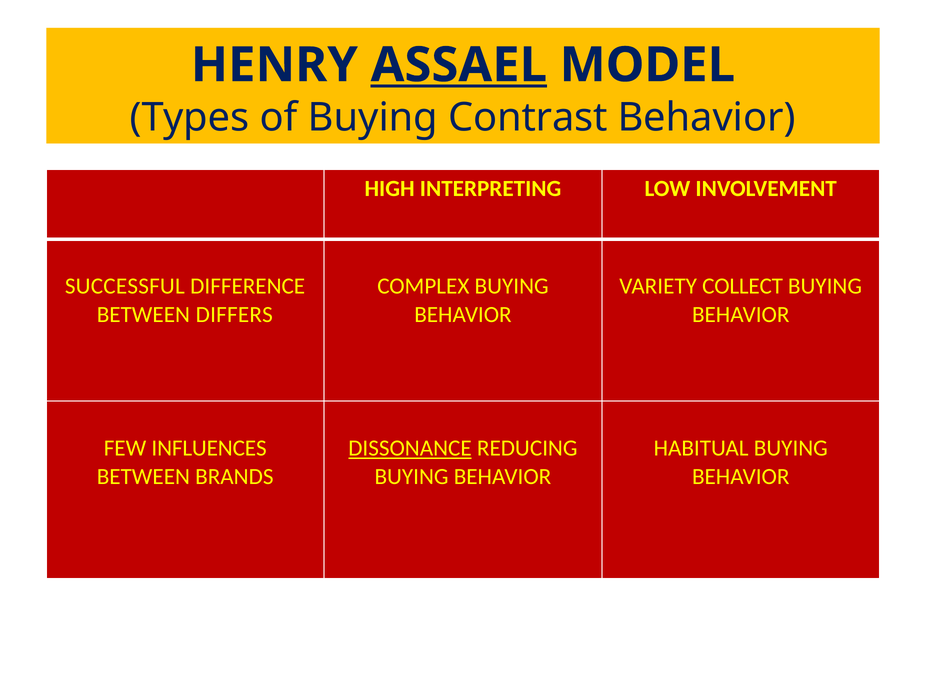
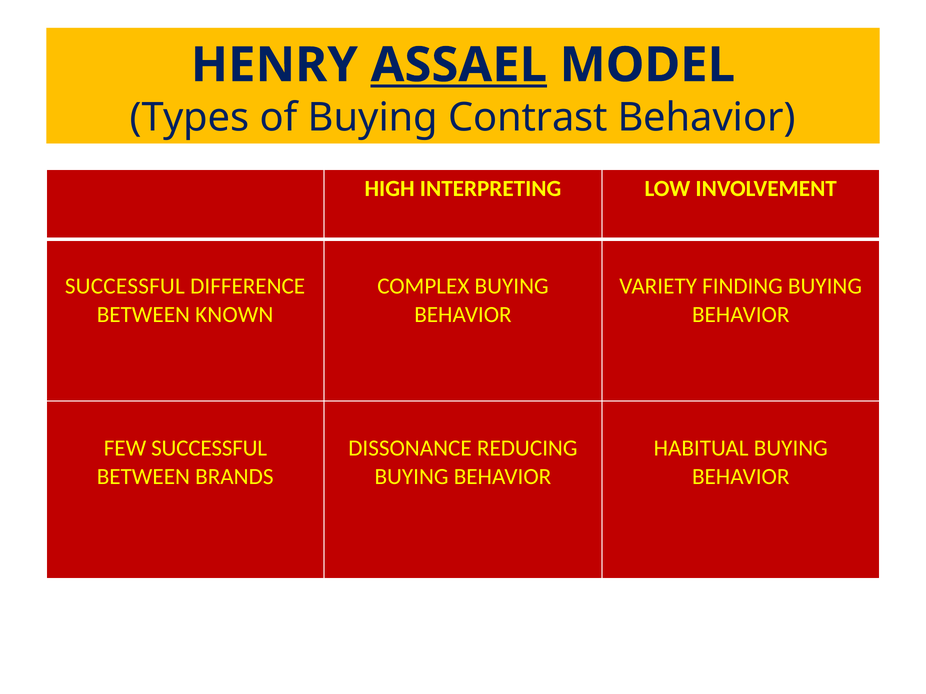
COLLECT: COLLECT -> FINDING (743, 287)
DIFFERS: DIFFERS -> KNOWN (234, 315)
FEW INFLUENCES: INFLUENCES -> SUCCESSFUL (209, 449)
DISSONANCE underline: present -> none (410, 449)
